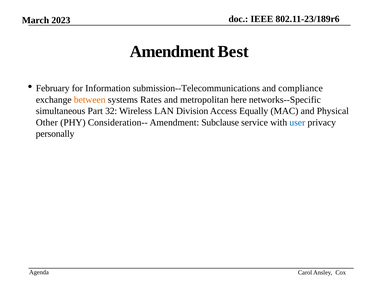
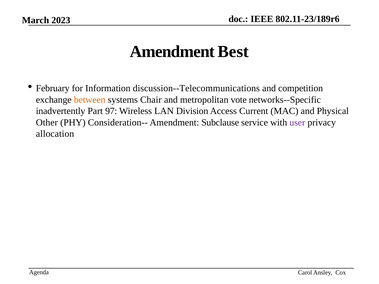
submission--Telecommunications: submission--Telecommunications -> discussion--Telecommunications (196, 88)
compliance: compliance -> competition (301, 88)
Rates: Rates -> Chair (151, 100)
here: here -> vote (239, 100)
simultaneous: simultaneous -> inadvertently (61, 111)
32: 32 -> 97 (111, 111)
Equally: Equally -> Current (254, 111)
user colour: blue -> purple (297, 123)
personally: personally -> allocation (55, 134)
